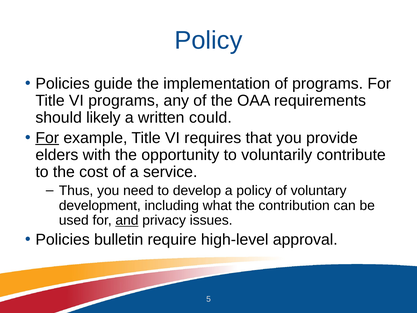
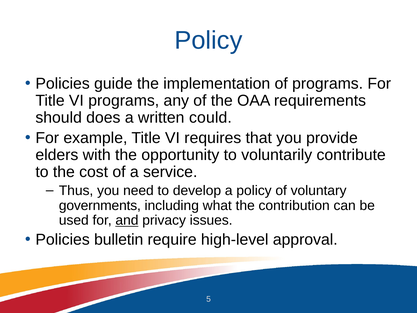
likely: likely -> does (103, 118)
For underline: present -> none (47, 138)
development: development -> governments (100, 205)
